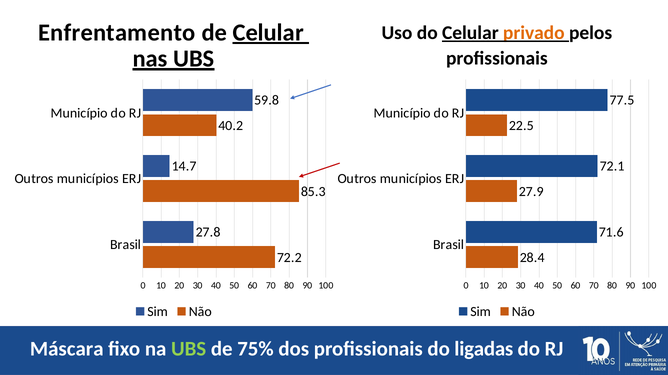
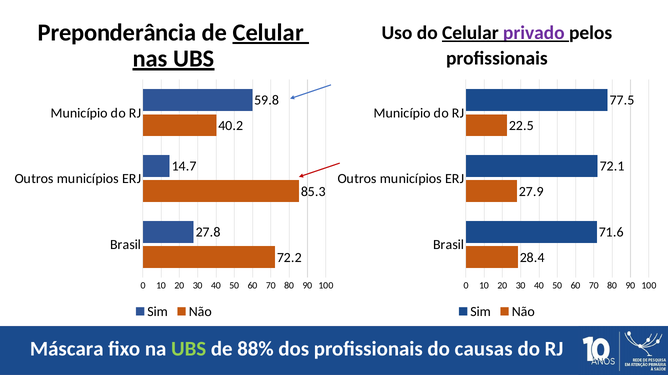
Enfrentamento: Enfrentamento -> Preponderância (117, 33)
privado colour: orange -> purple (534, 33)
75%: 75% -> 88% (255, 349)
ligadas: ligadas -> causas (484, 349)
